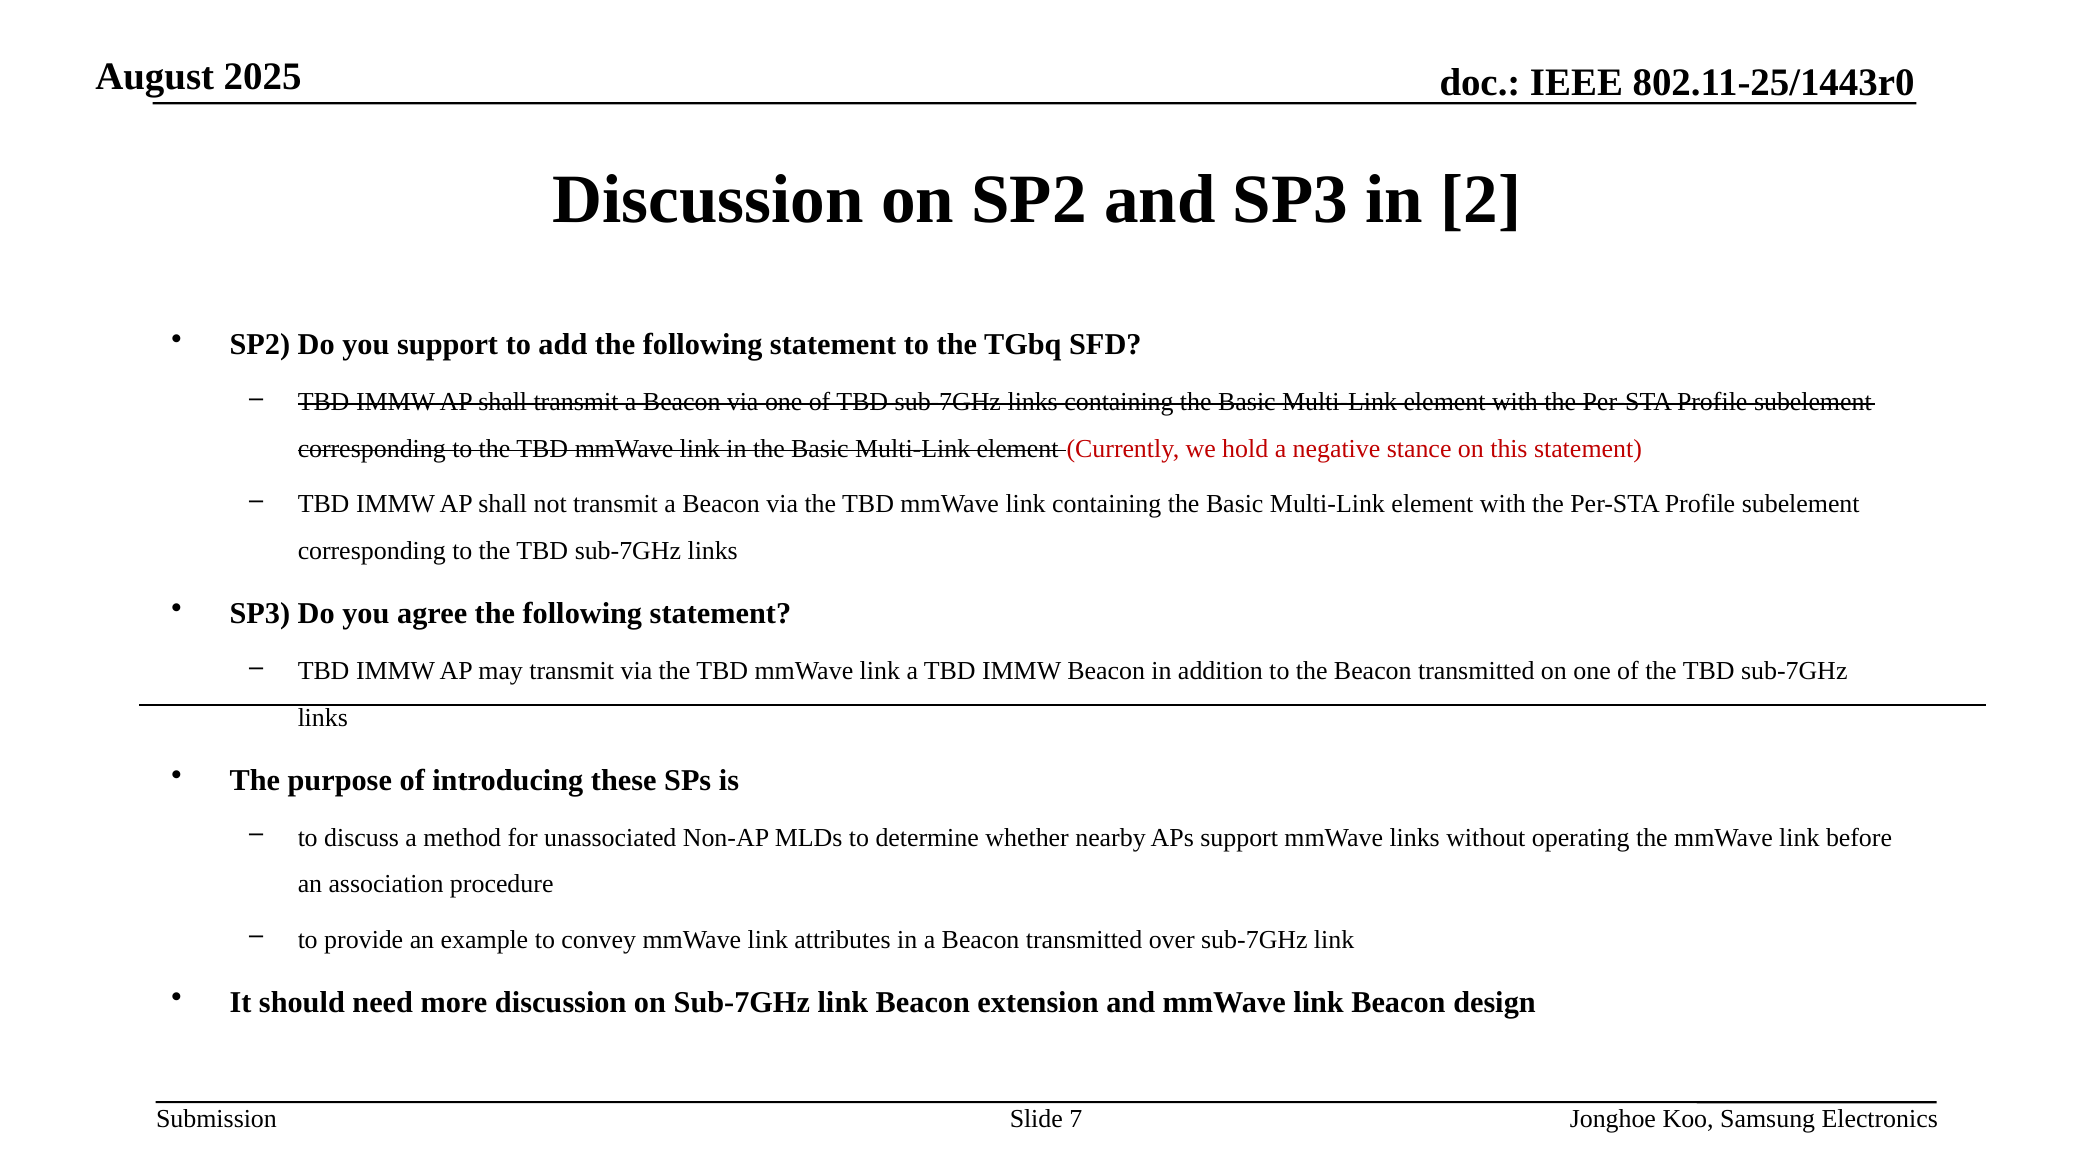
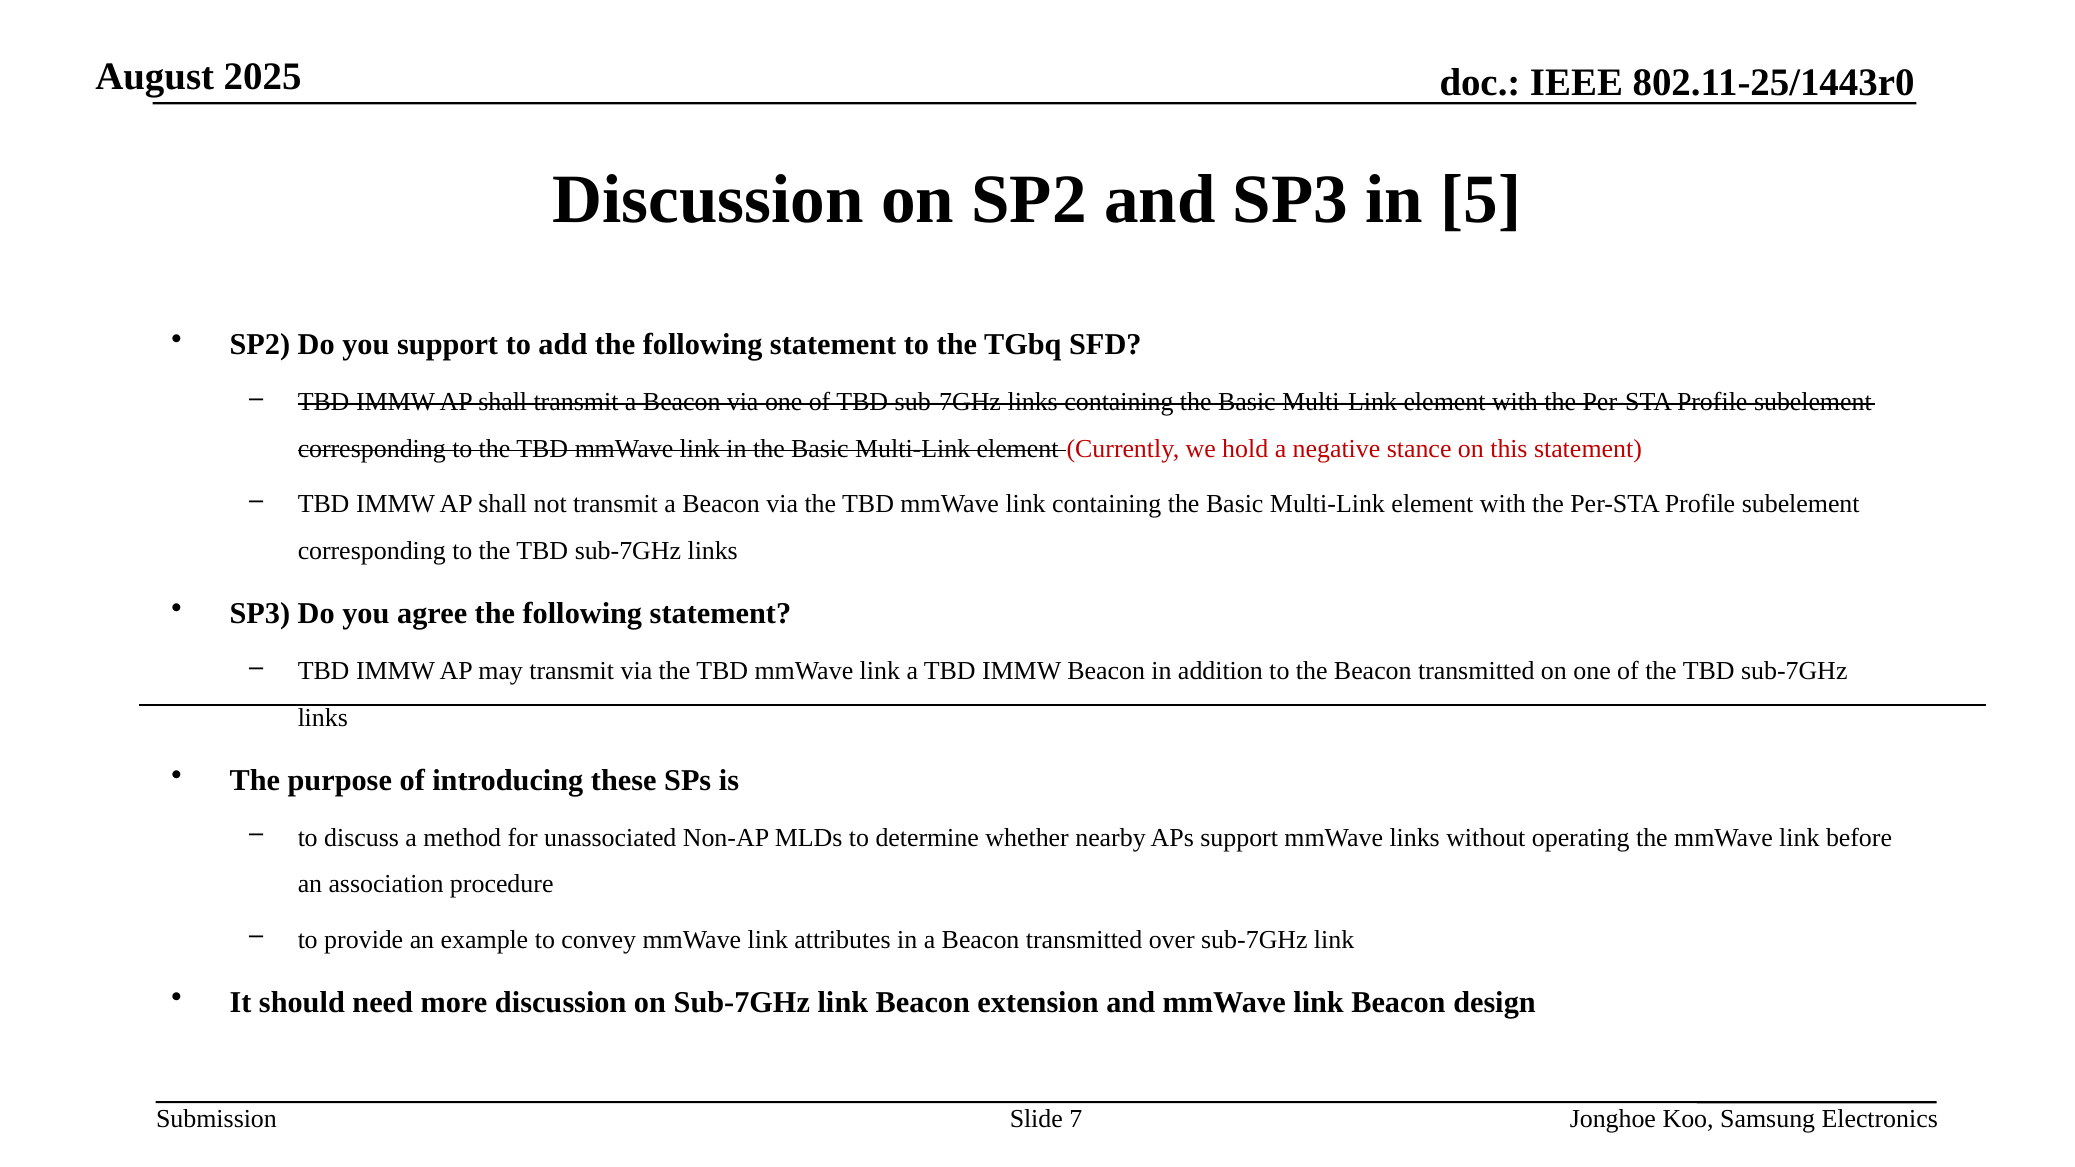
2: 2 -> 5 (1481, 199)
